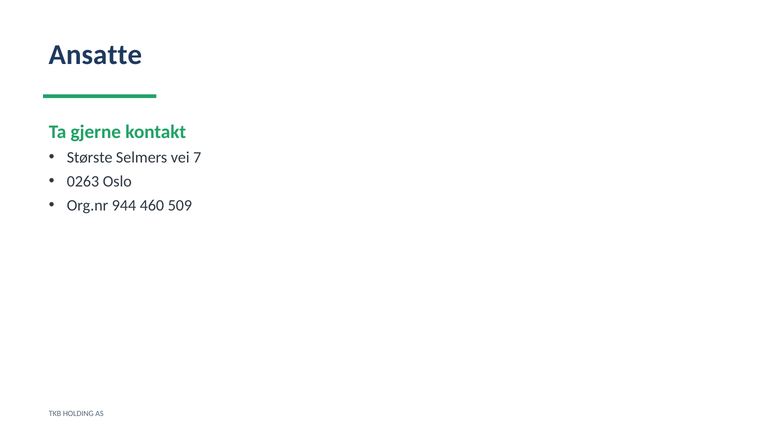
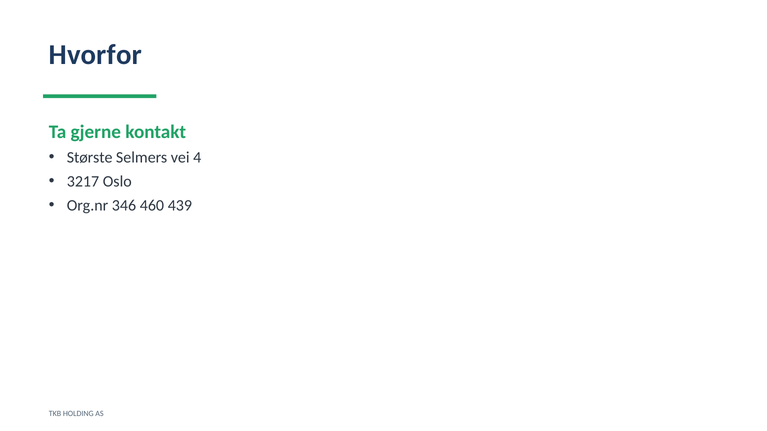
Ansatte: Ansatte -> Hvorfor (95, 55)
7: 7 -> 4 (197, 158)
0263: 0263 -> 3217 (83, 182)
944: 944 -> 346 (124, 206)
509: 509 -> 439 (180, 206)
